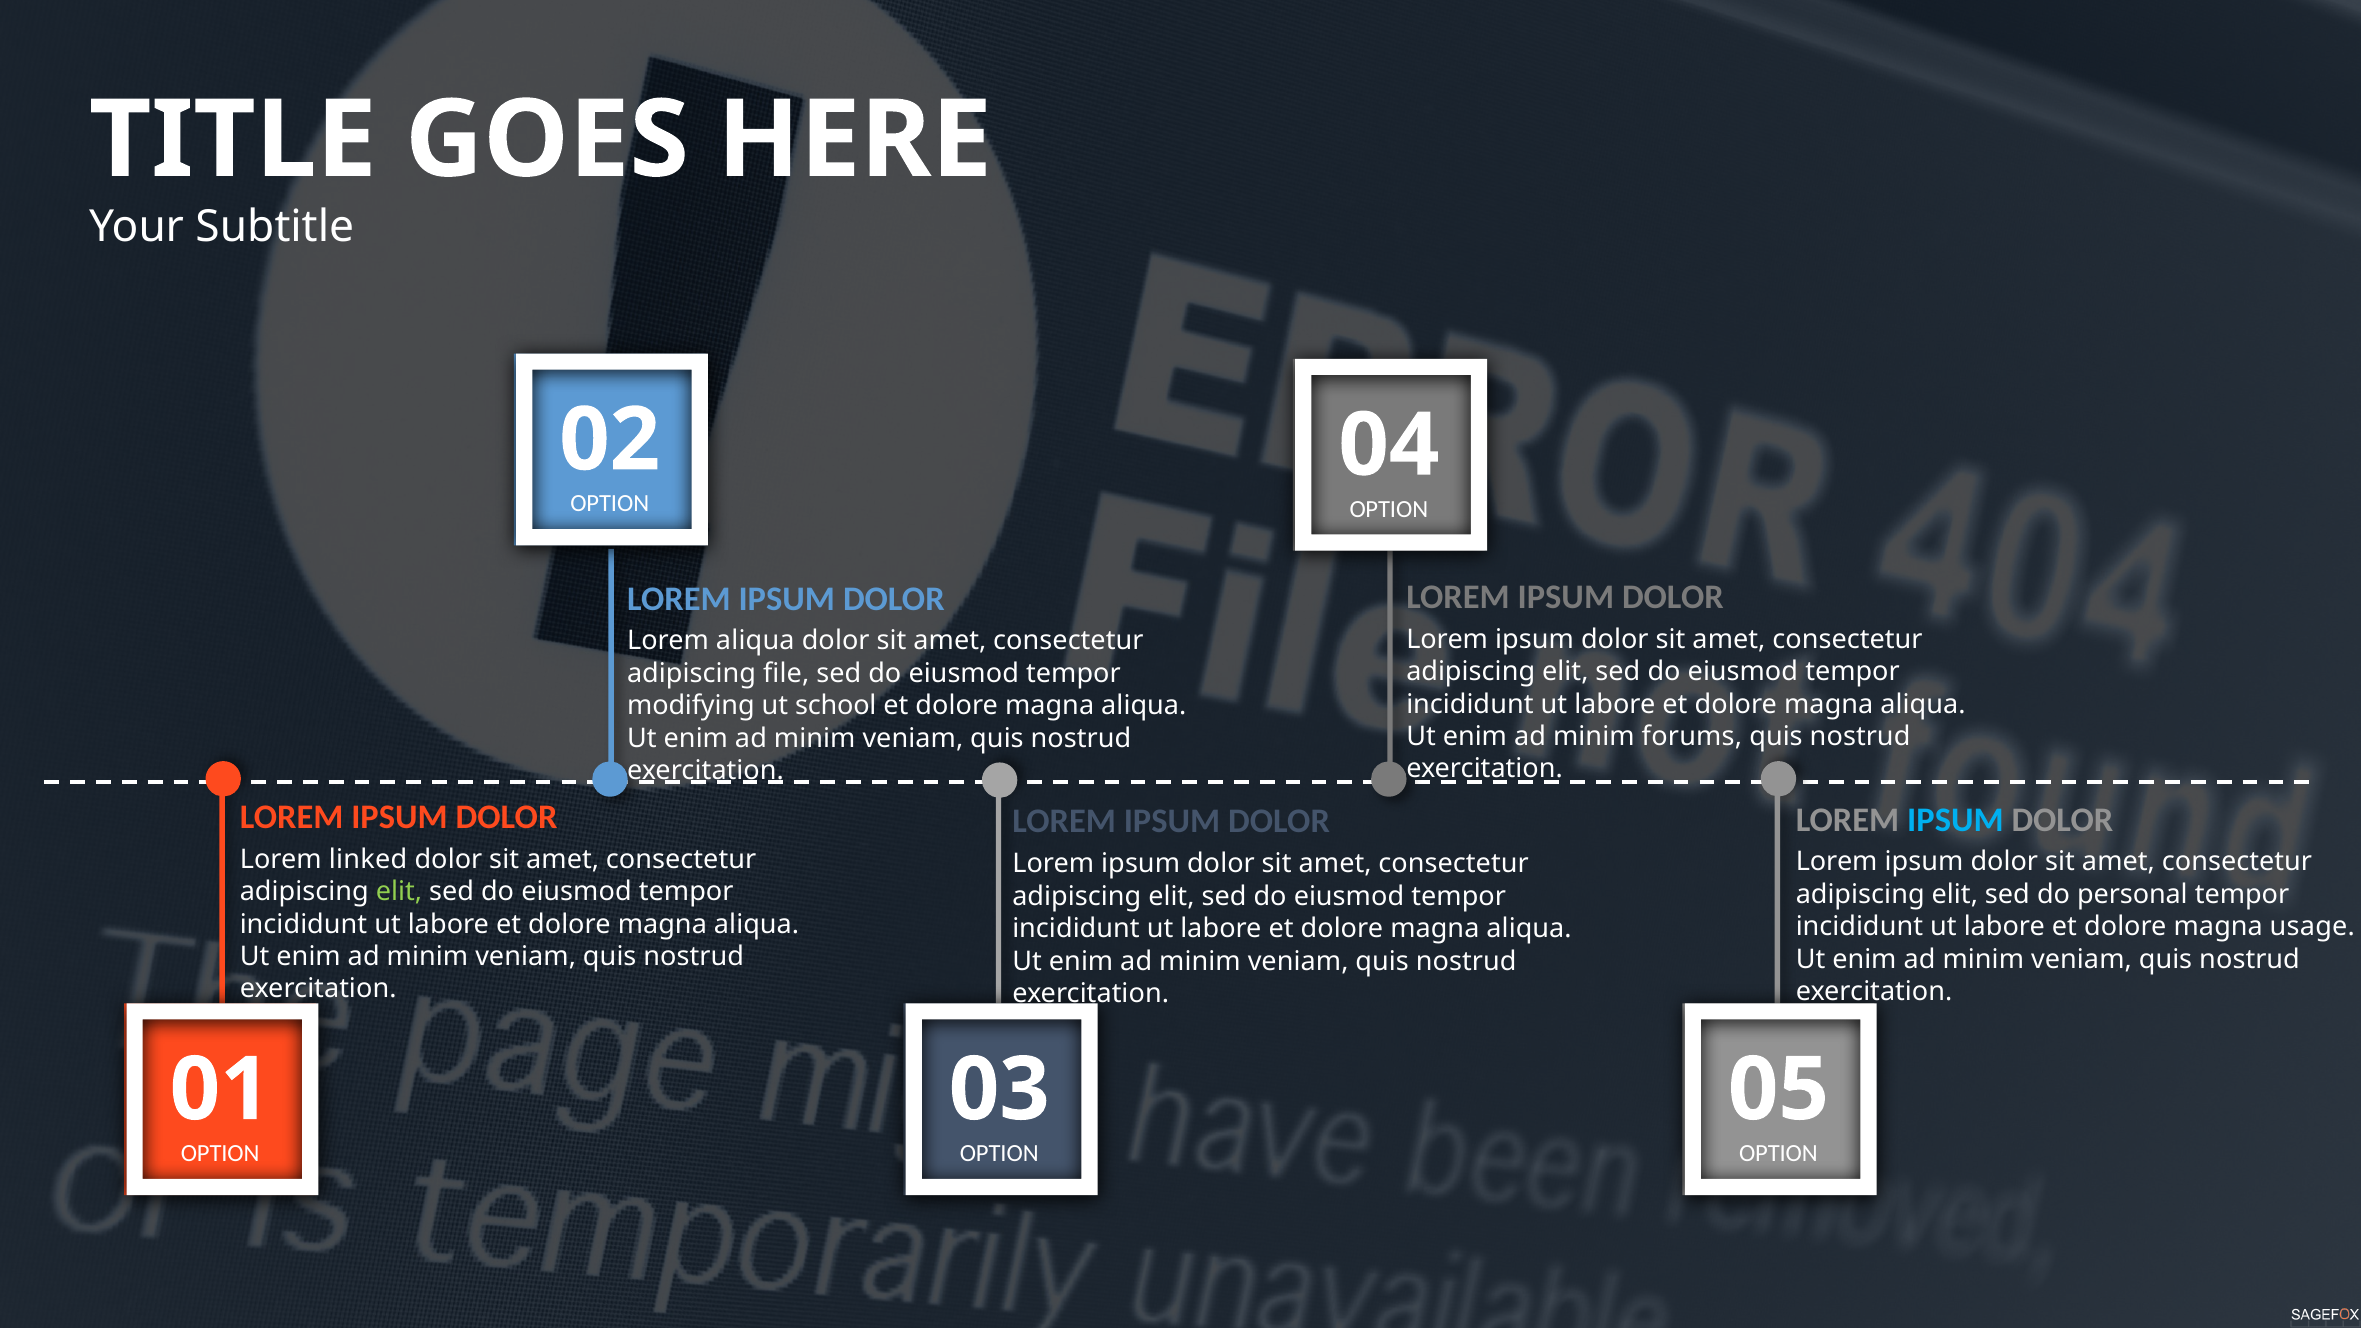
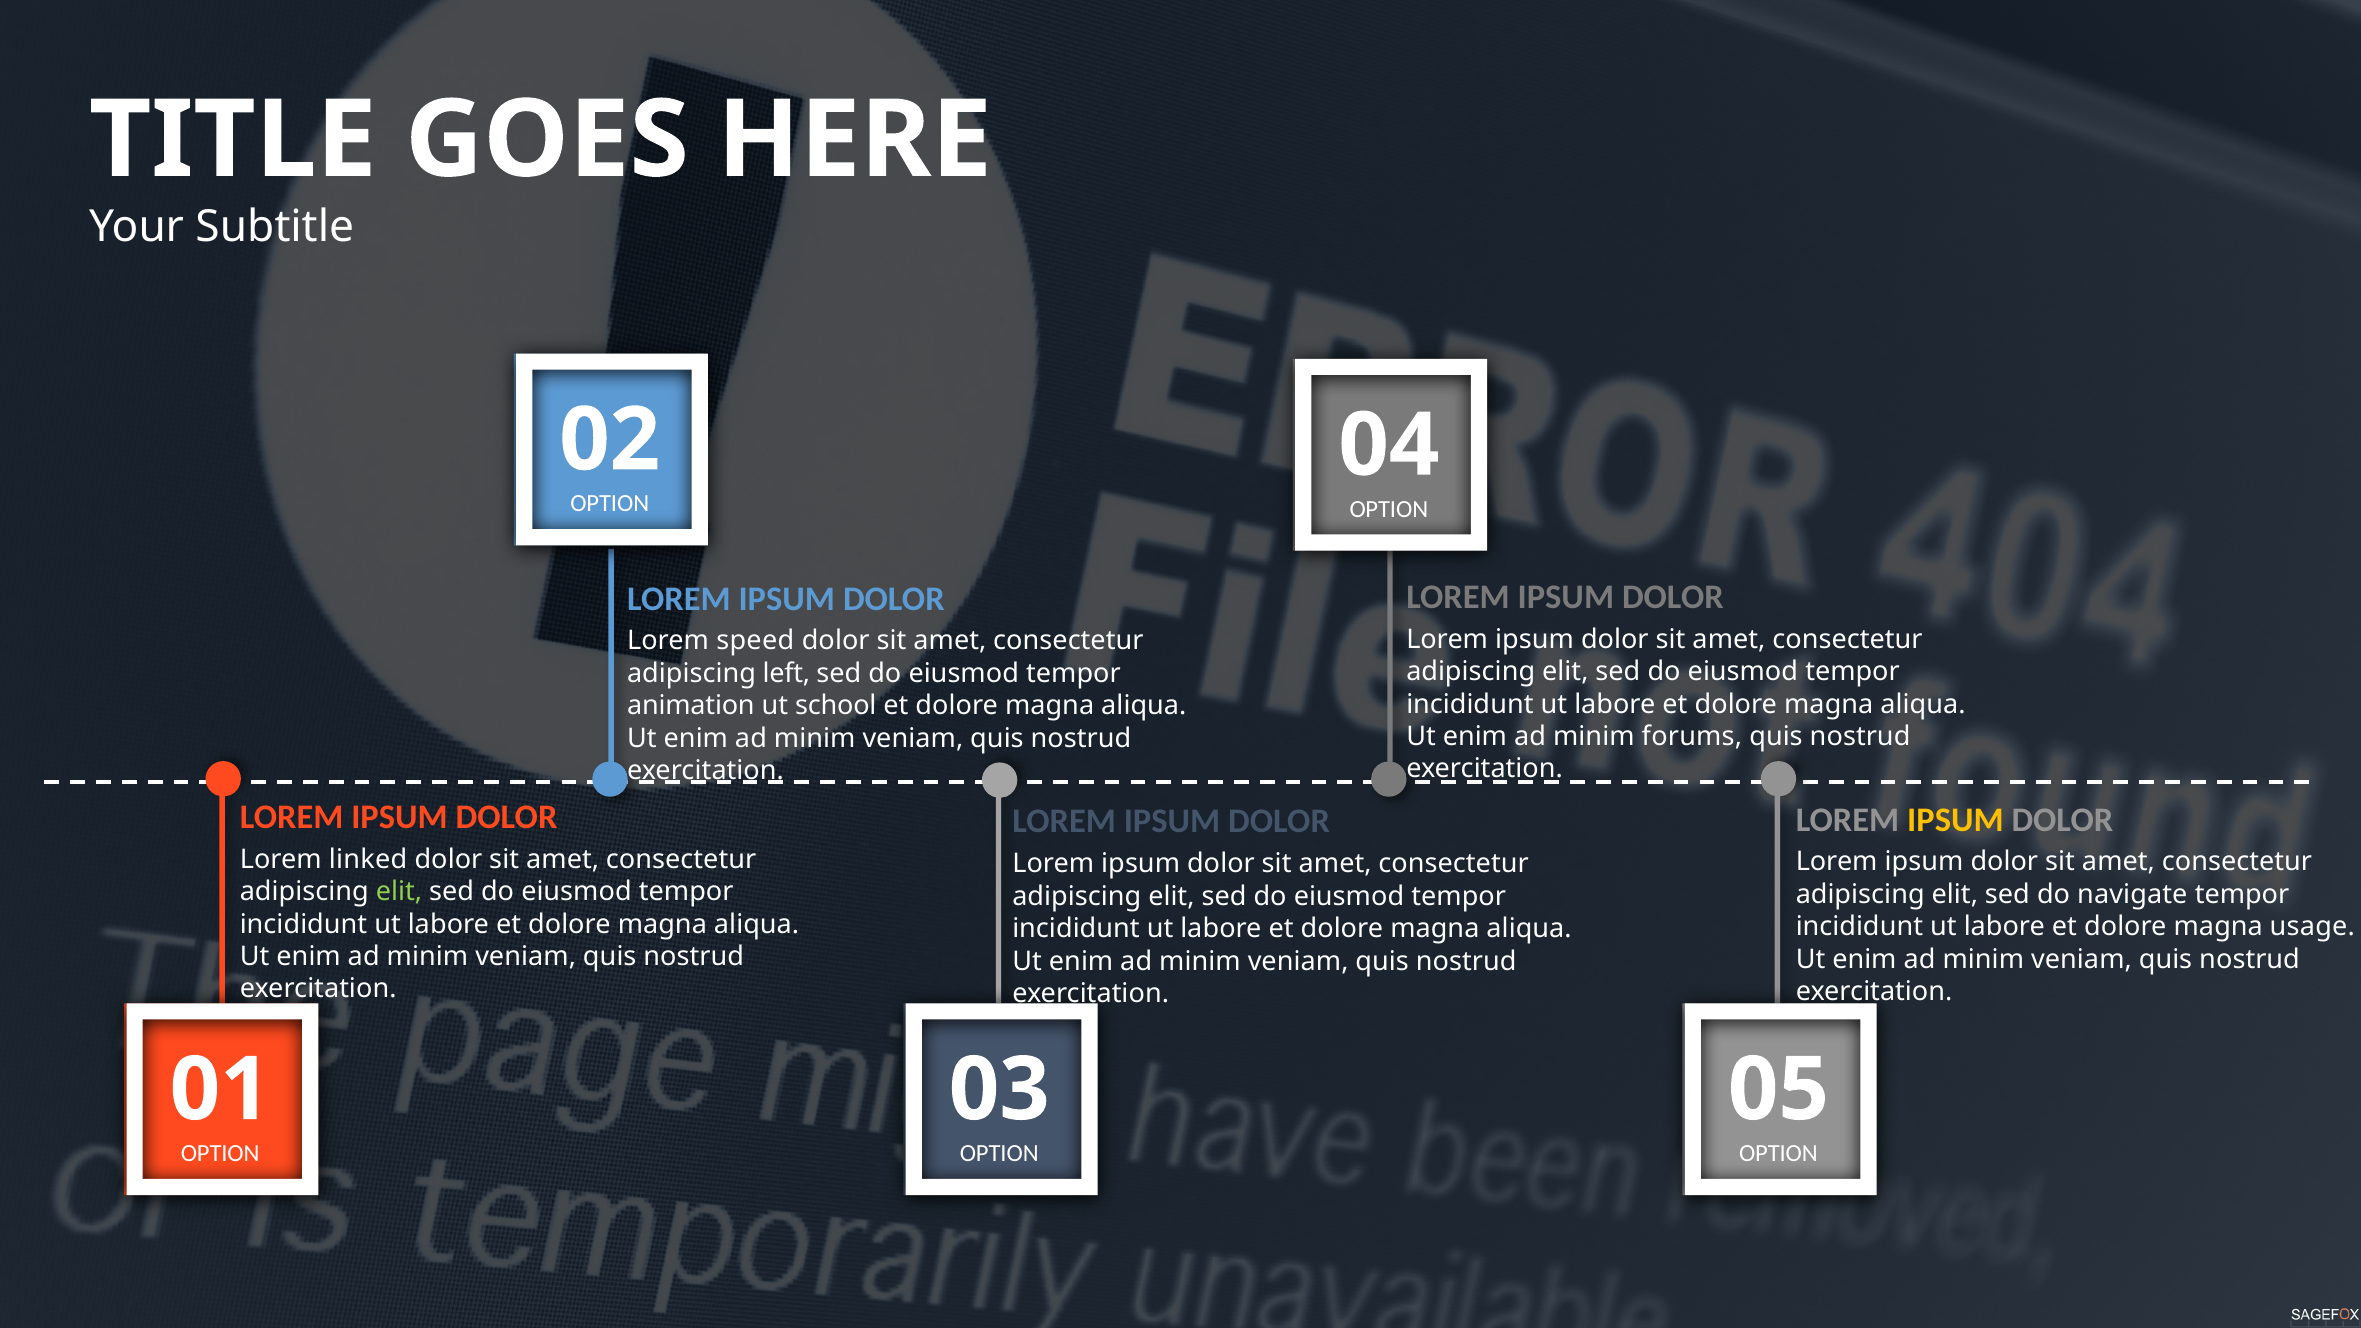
Lorem aliqua: aliqua -> speed (755, 641)
file: file -> left (786, 674)
modifying: modifying -> animation (691, 706)
IPSUM colour: light blue -> yellow (1955, 820)
personal: personal -> navigate (2132, 895)
